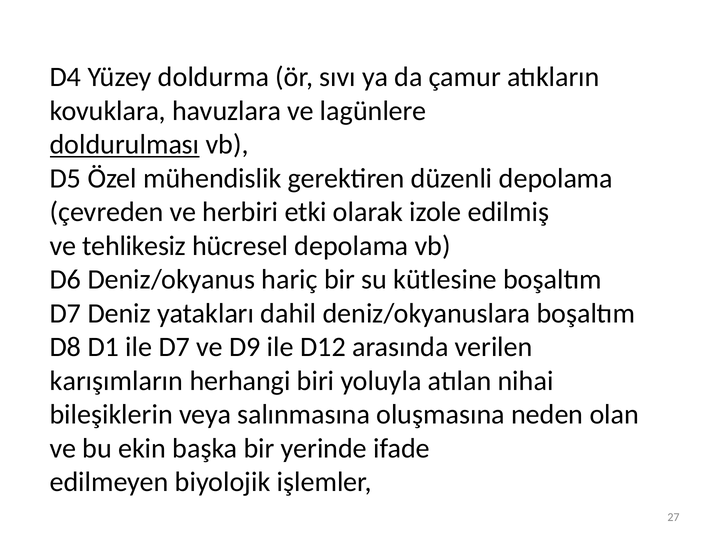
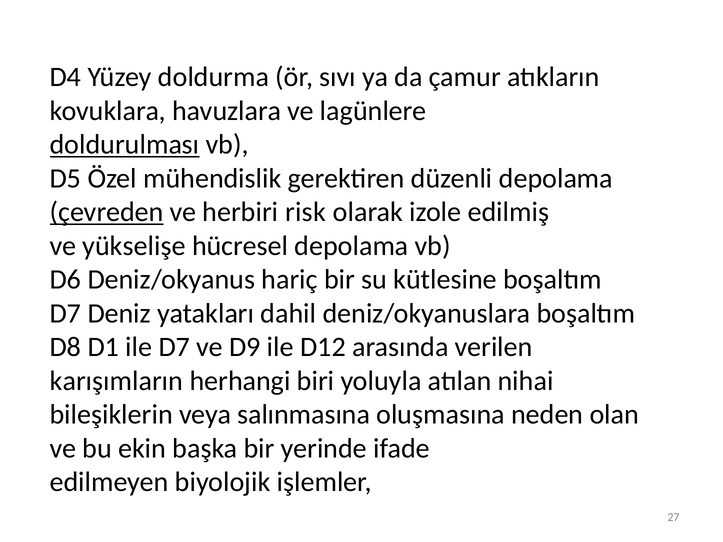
çevreden underline: none -> present (107, 212)
etki: etki -> risk (305, 212)
tehlikesiz: tehlikesiz -> yükselişe (134, 246)
